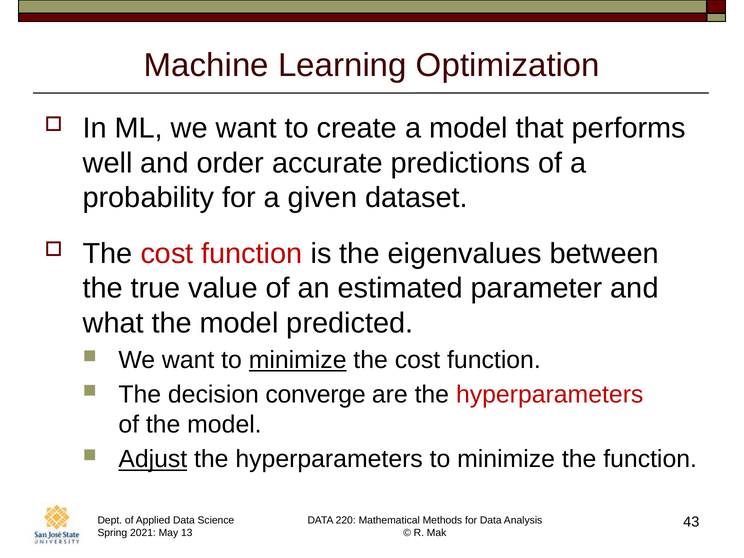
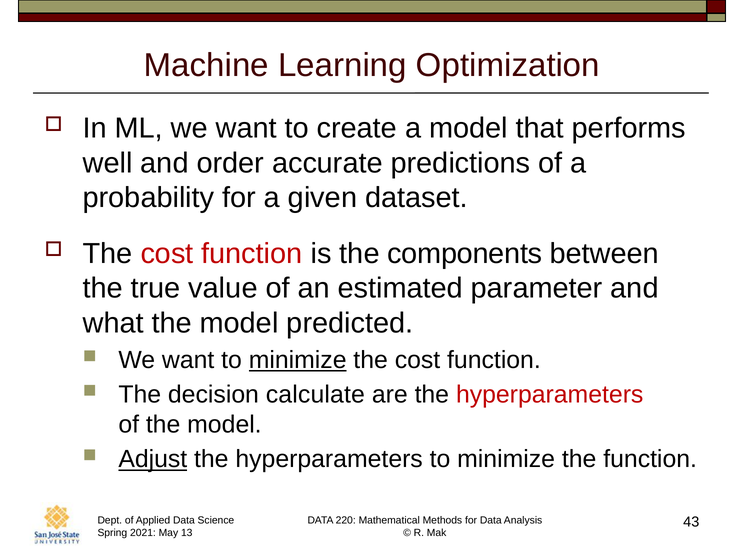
eigenvalues: eigenvalues -> components (465, 254)
converge: converge -> calculate (315, 395)
